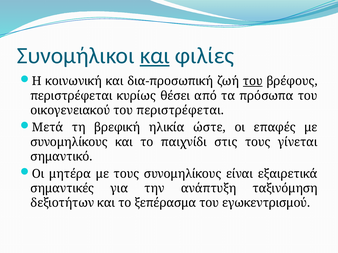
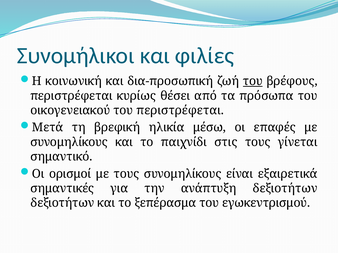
και underline: present -> none (155, 56)
ώστε: ώστε -> μέσω (210, 128)
μητέρα: μητέρα -> ορισμοί (70, 174)
ανάπτυξη ταξινόμηση: ταξινόμηση -> δεξιοτήτων (285, 189)
